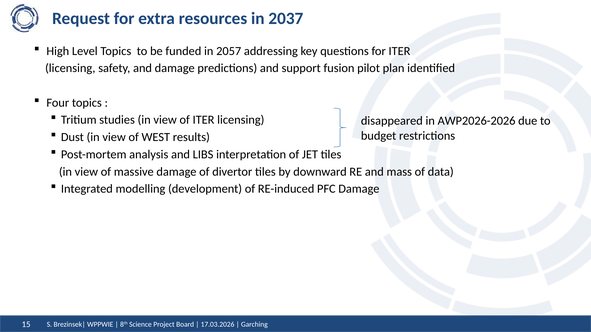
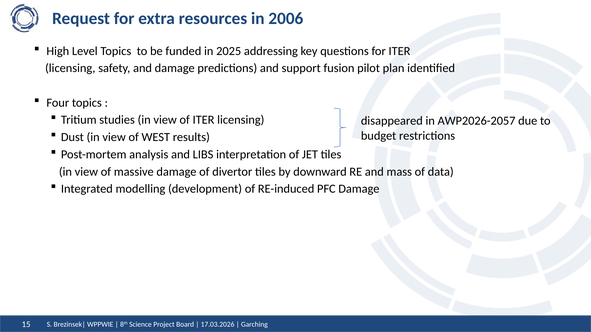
2037: 2037 -> 2006 (286, 19)
2057: 2057 -> 2025 (229, 51)
AWP2026-2026: AWP2026-2026 -> AWP2026-2057 (477, 121)
